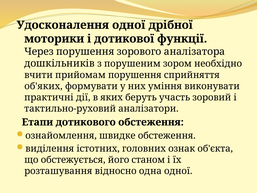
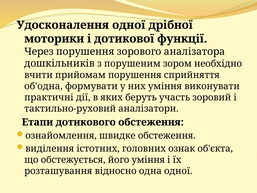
об'яких: об'яких -> об'одна (43, 86)
його станом: станом -> уміння (148, 160)
